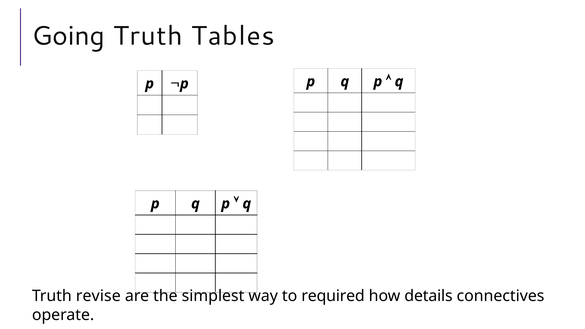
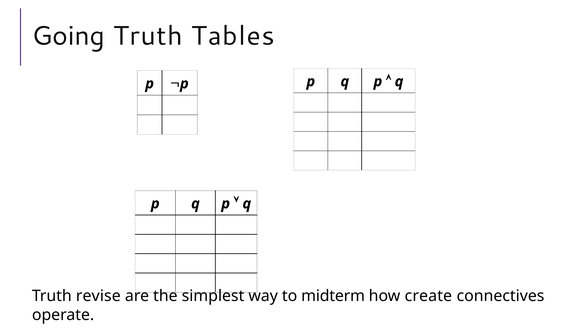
required: required -> midterm (333, 296)
details: details -> create (428, 296)
